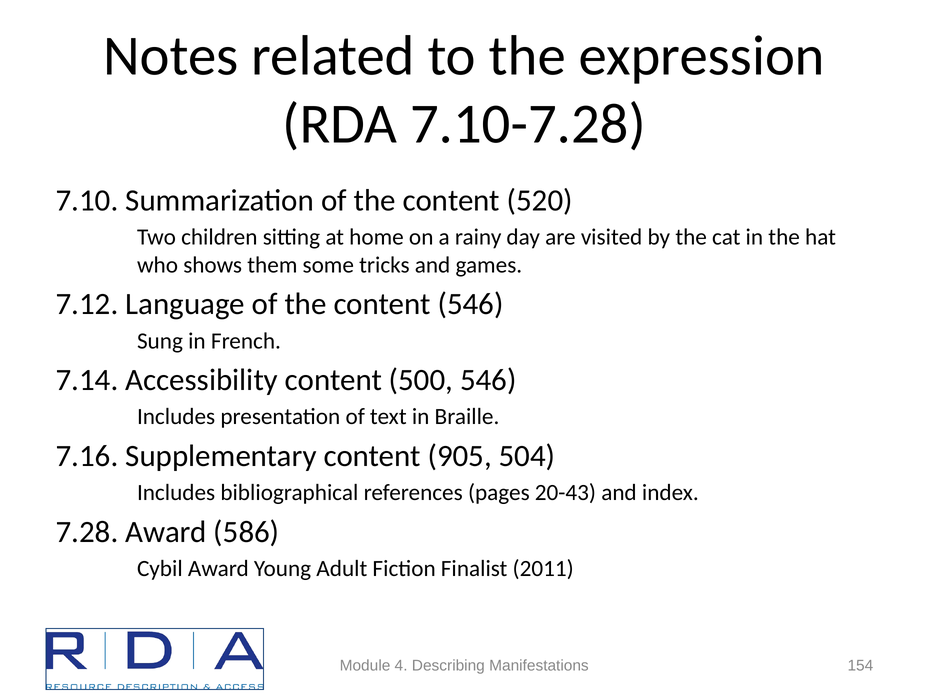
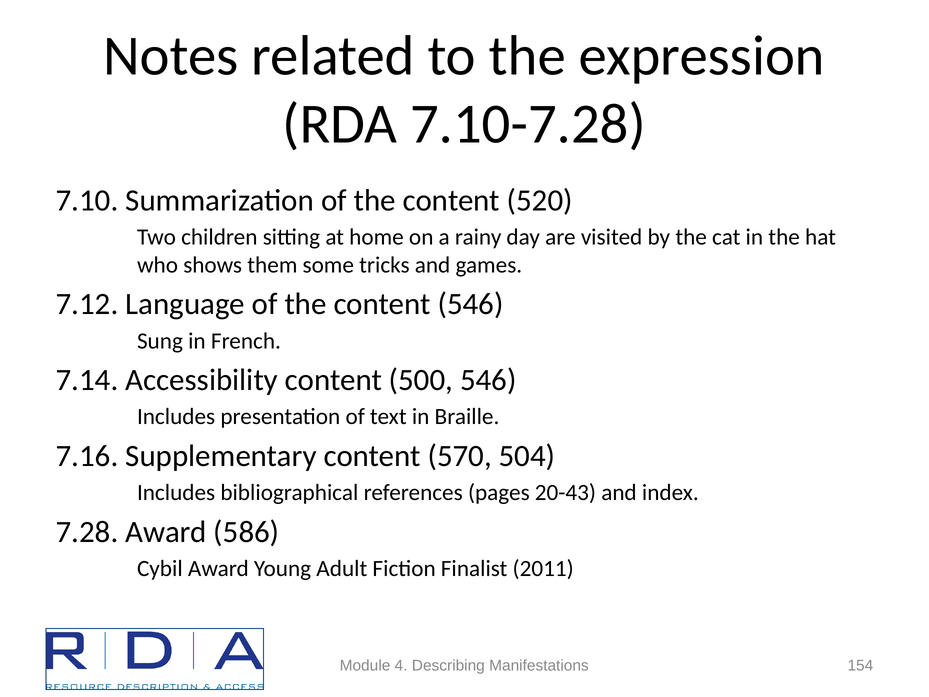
905: 905 -> 570 (460, 456)
